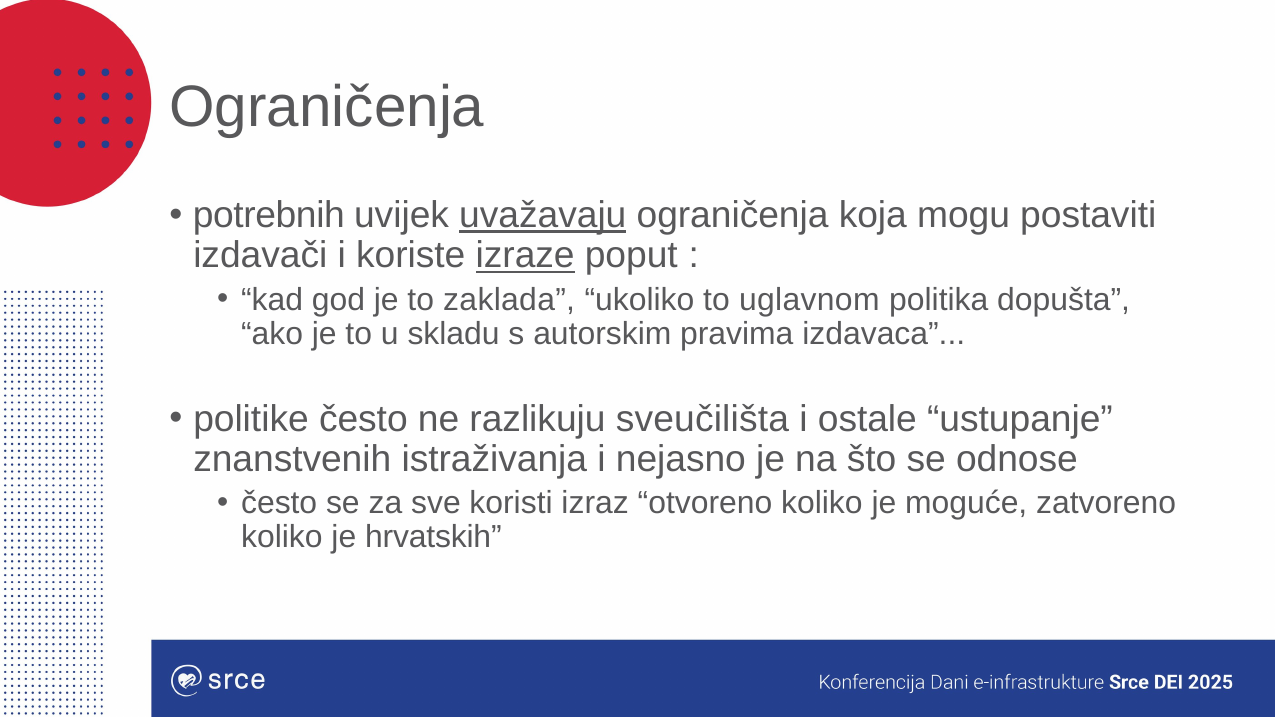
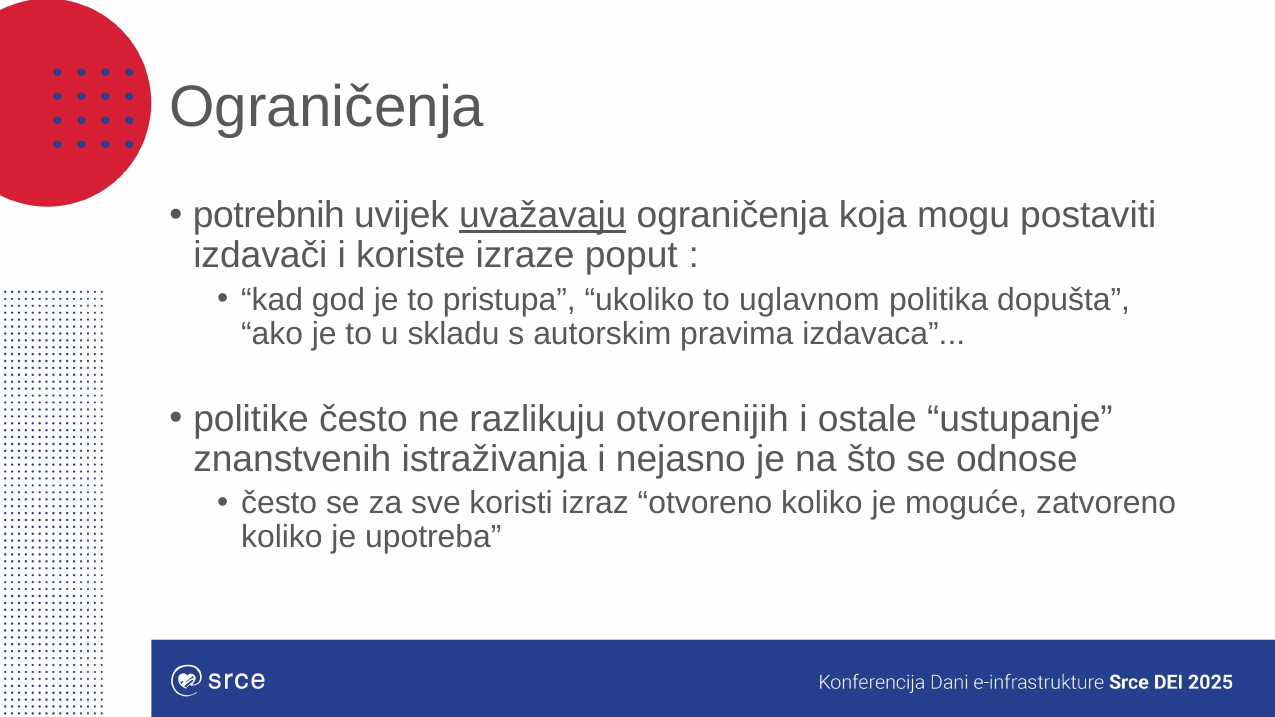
izraze underline: present -> none (525, 256)
zaklada: zaklada -> pristupa (509, 300)
sveučilišta: sveučilišta -> otvorenijih (702, 419)
hrvatskih: hrvatskih -> upotreba (433, 538)
